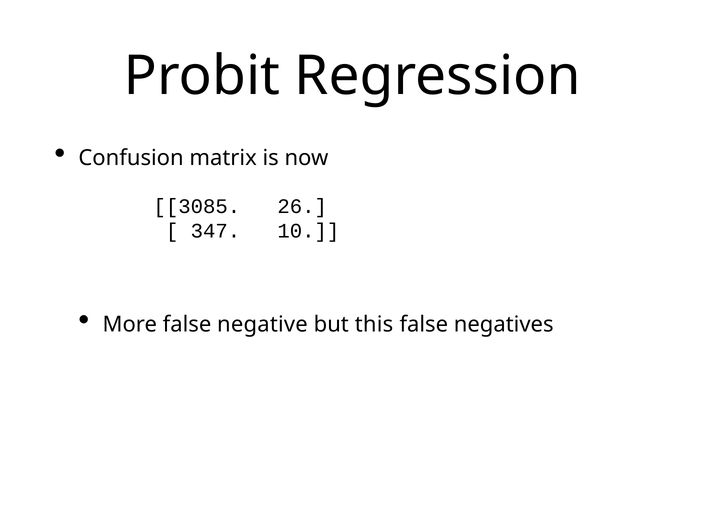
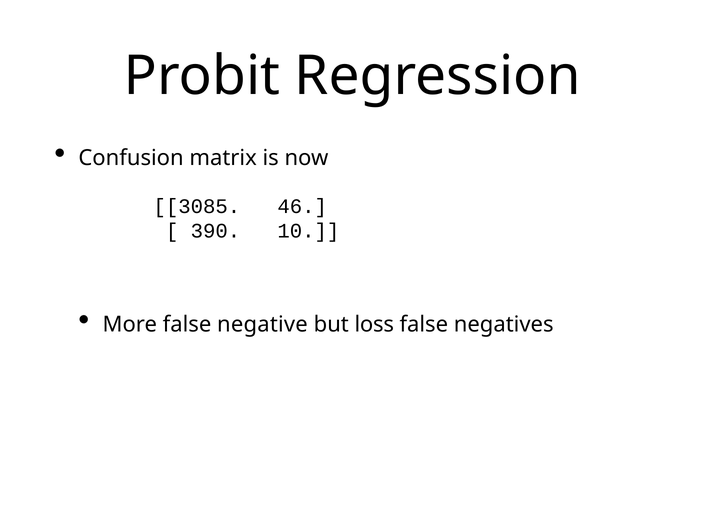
26: 26 -> 46 (302, 206)
347: 347 -> 390 (215, 231)
this: this -> loss (374, 324)
